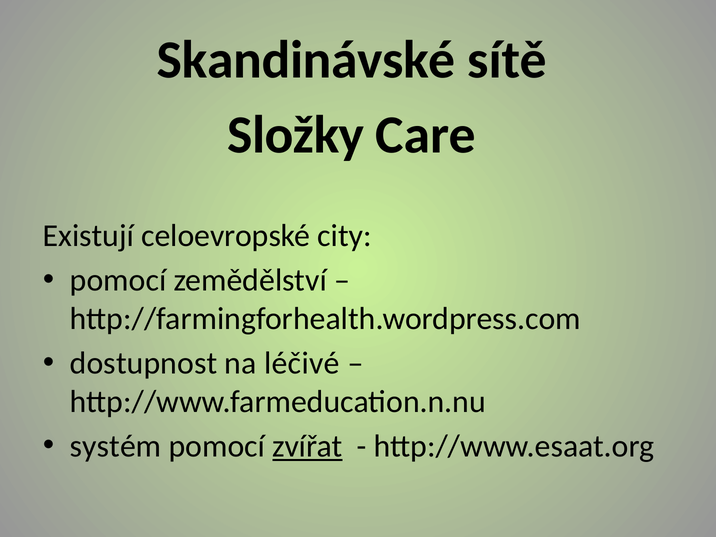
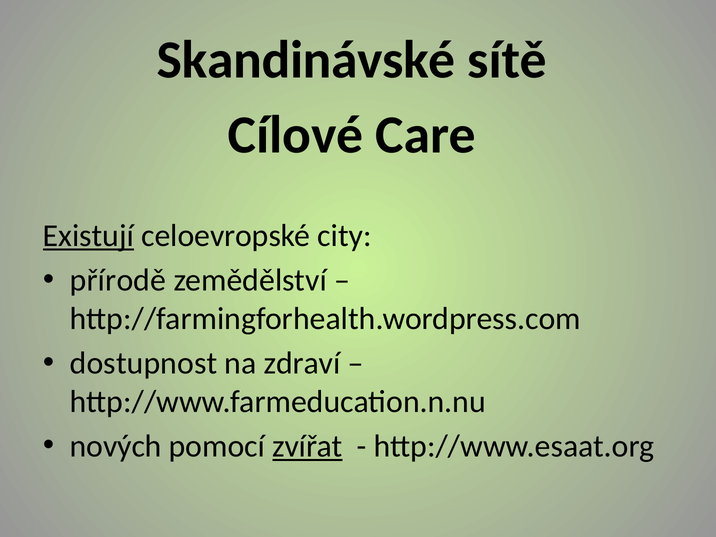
Složky: Složky -> Cílové (296, 135)
Existují underline: none -> present (88, 236)
pomocí: pomocí -> přírodě (118, 280)
léčivé: léčivé -> zdraví (302, 363)
systém: systém -> nových (116, 446)
